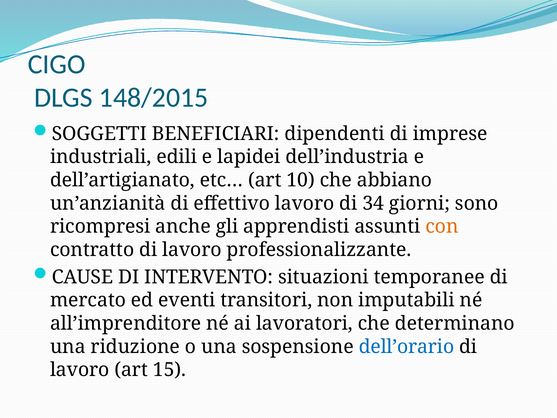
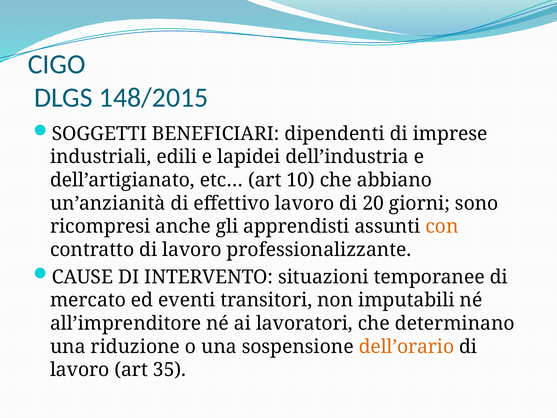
34: 34 -> 20 (373, 203)
dell’orario colour: blue -> orange (406, 346)
15: 15 -> 35 (169, 370)
